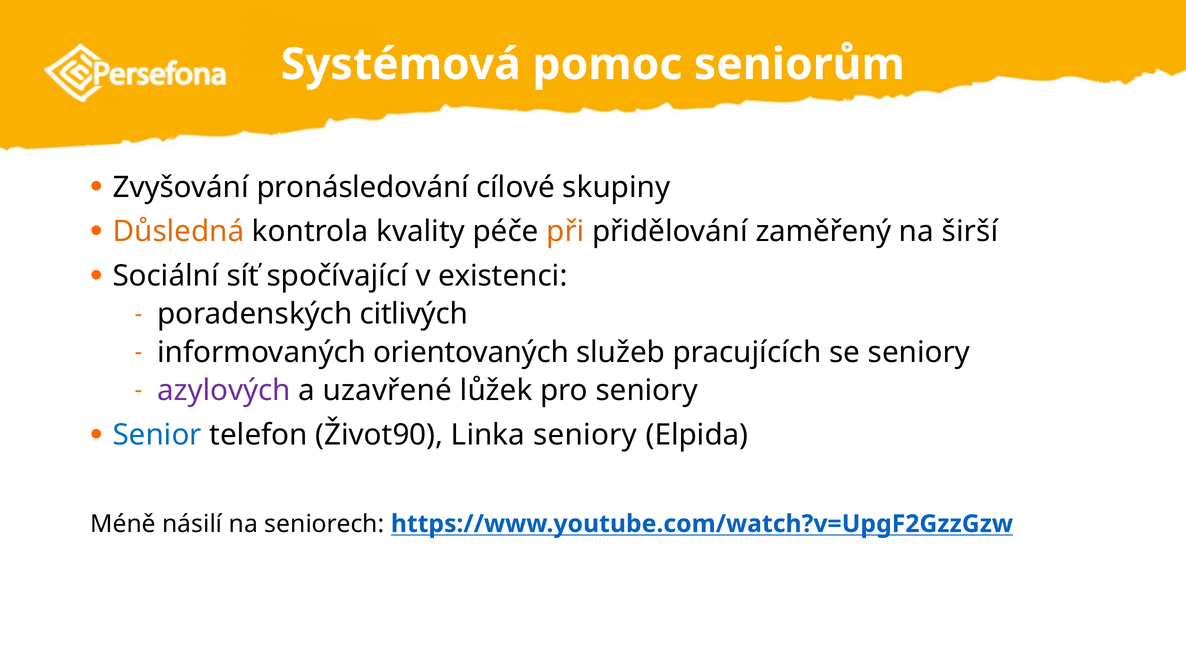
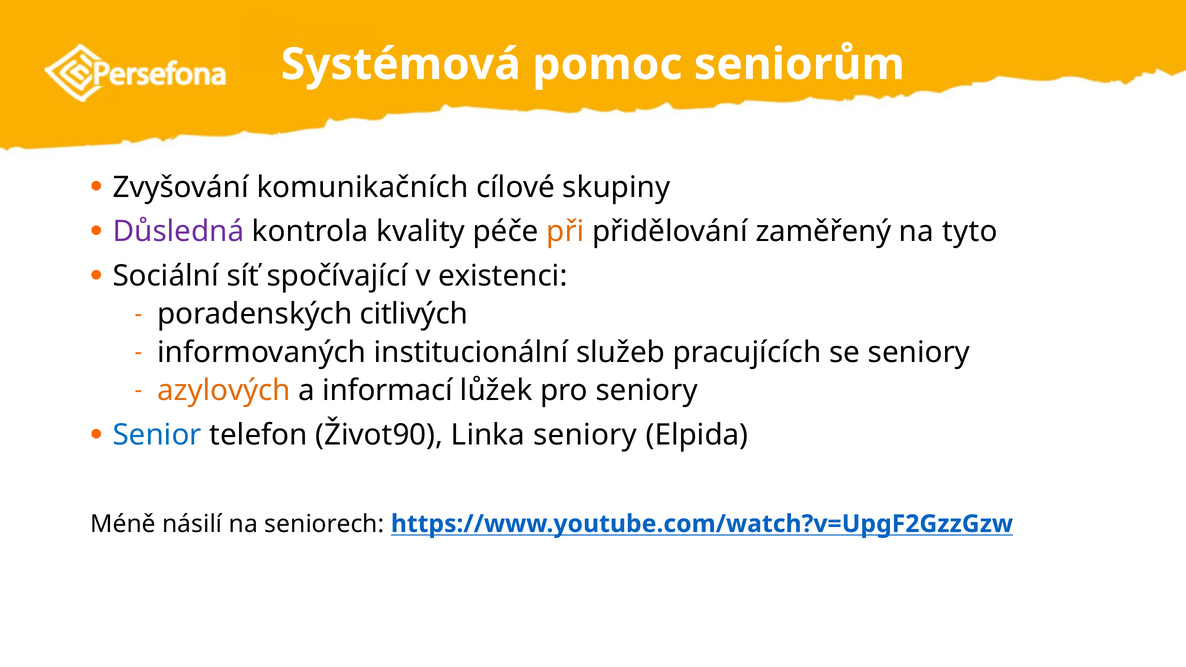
pronásledování: pronásledování -> komunikačních (362, 187)
Důsledná colour: orange -> purple (178, 232)
širší: širší -> tyto (970, 232)
orientovaných: orientovaných -> institucionální (471, 352)
azylových colour: purple -> orange (224, 391)
uzavřené: uzavřené -> informací (388, 391)
